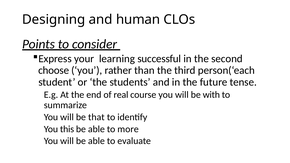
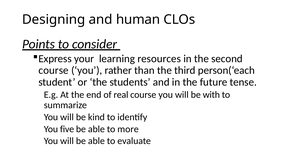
successful: successful -> resources (159, 59)
choose: choose -> course (54, 70)
that: that -> kind (96, 117)
this: this -> five (67, 129)
